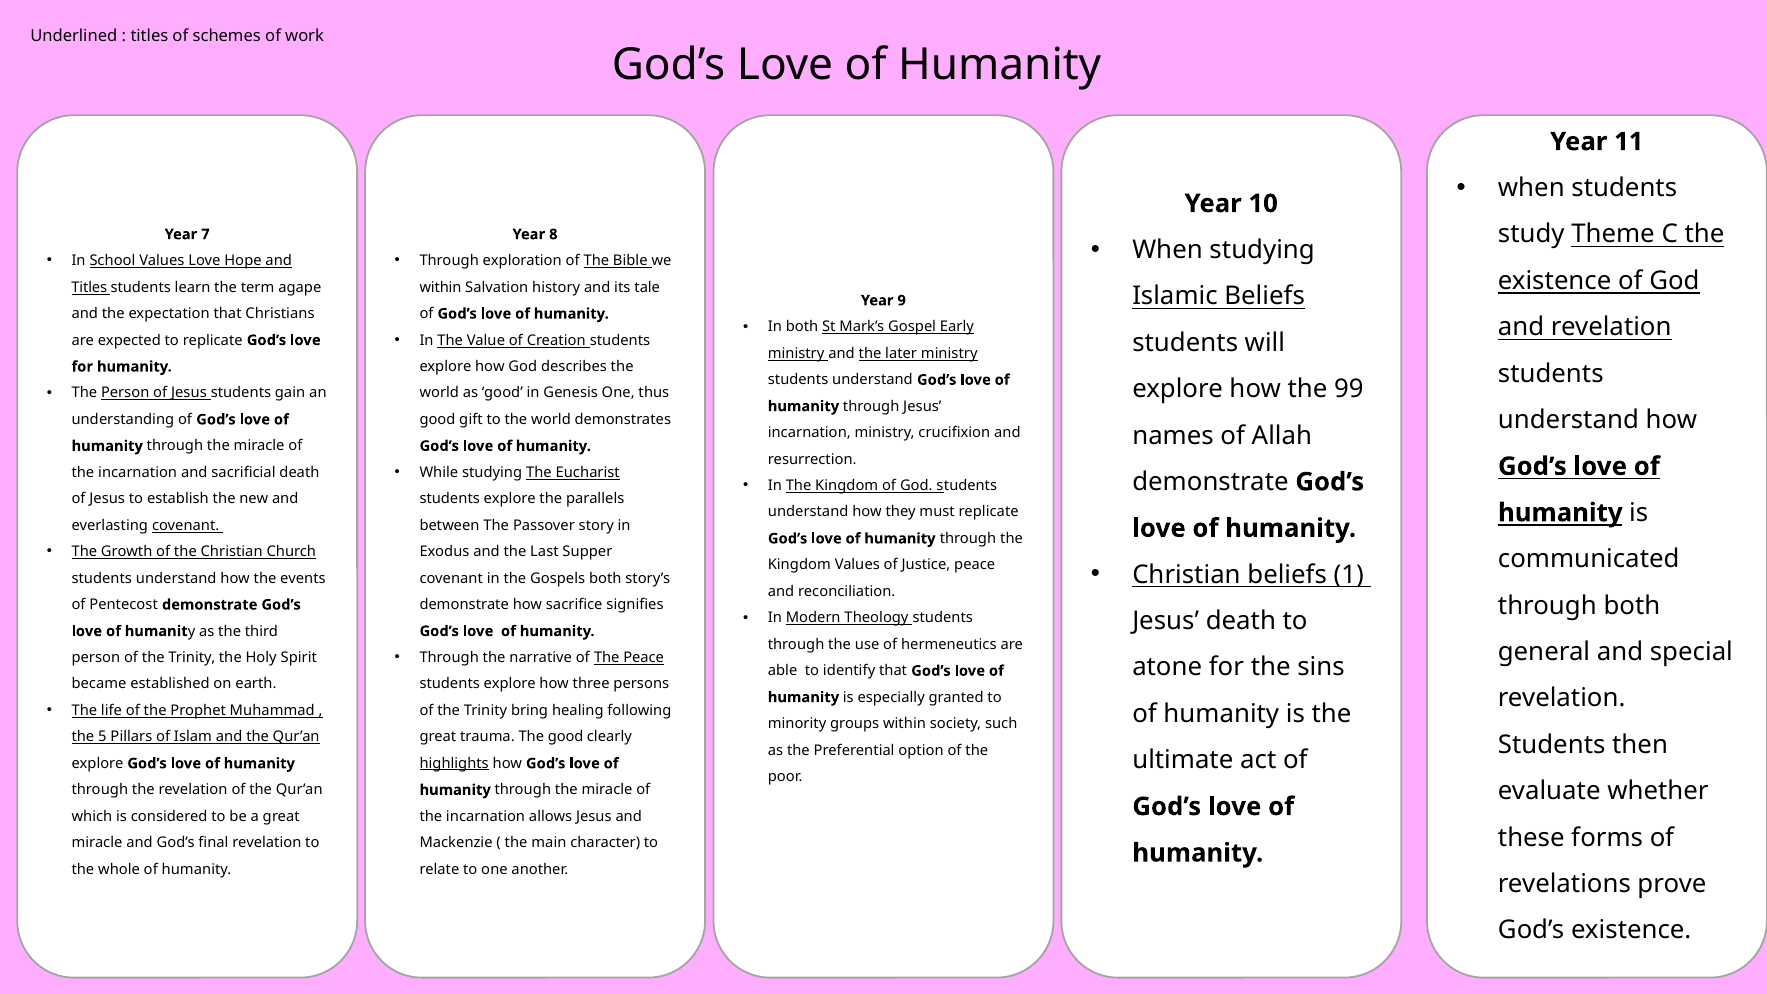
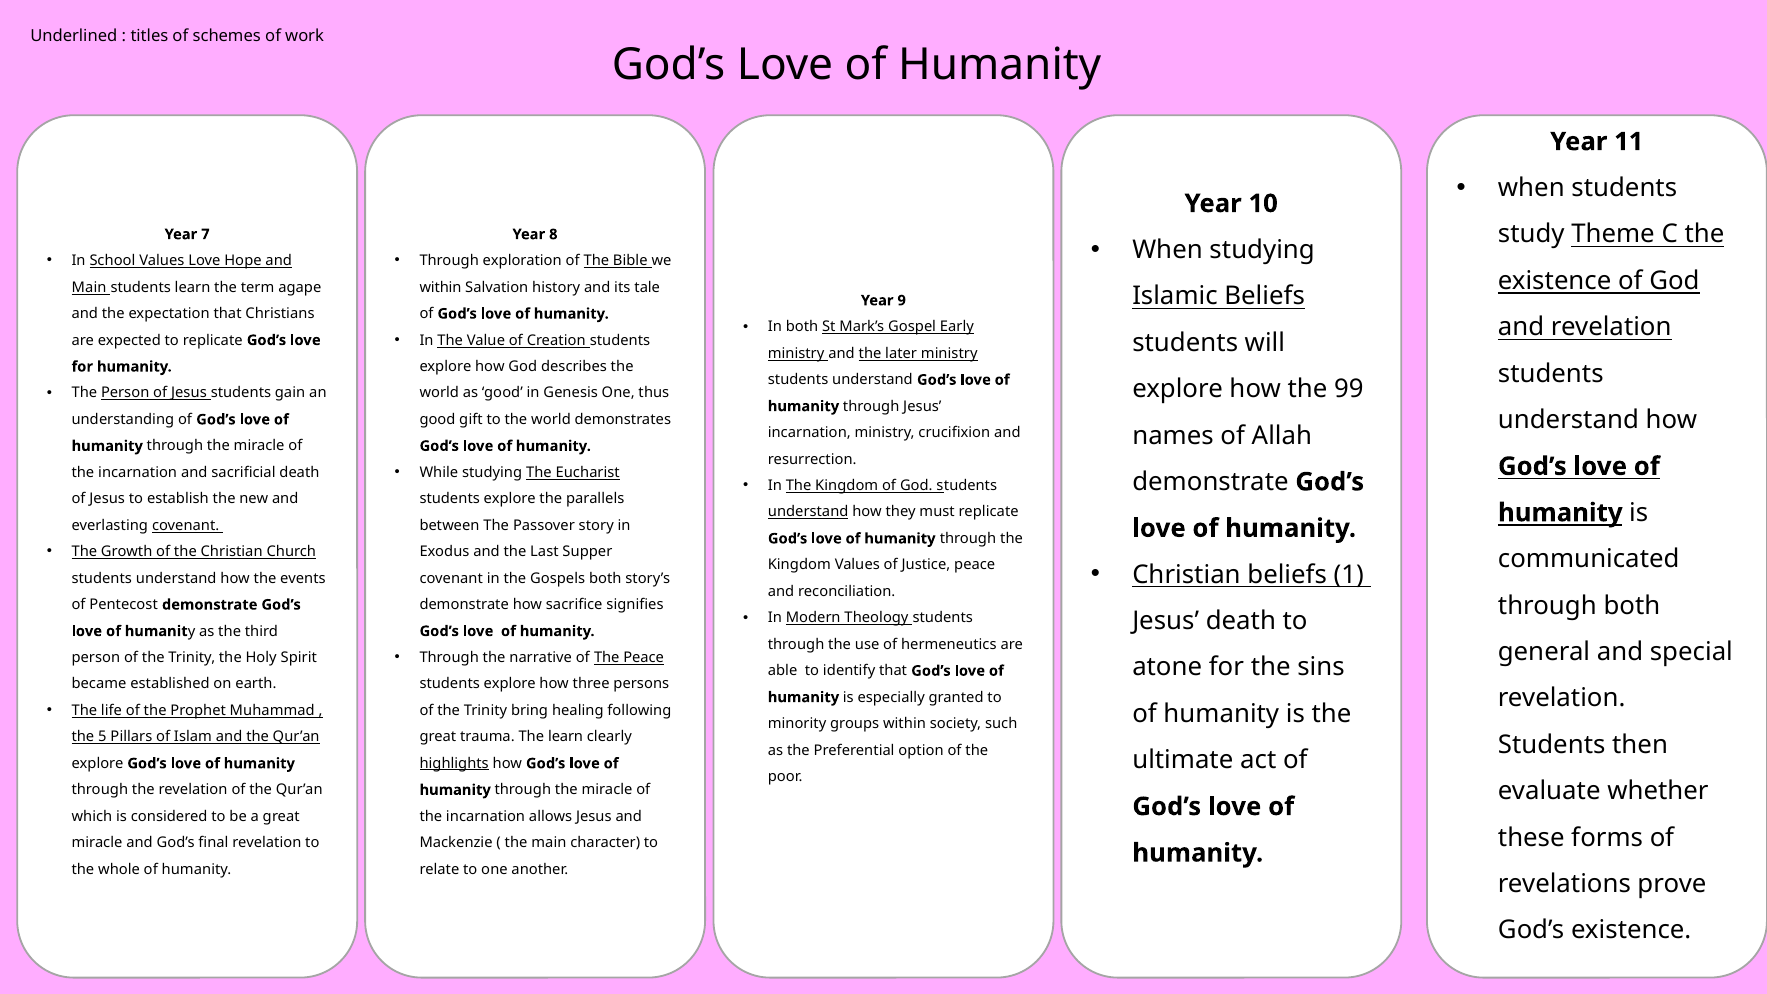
Titles: Titles -> Main (89, 287)
understand underline: none -> present (808, 512)
The good: good -> learn (566, 737)
